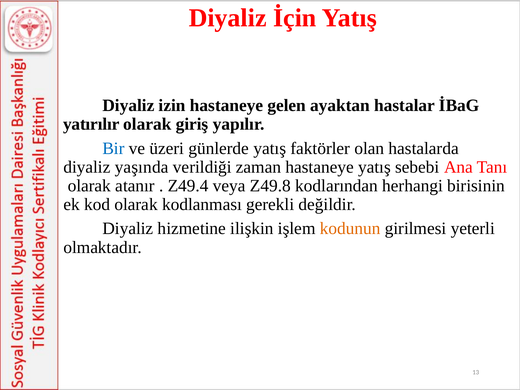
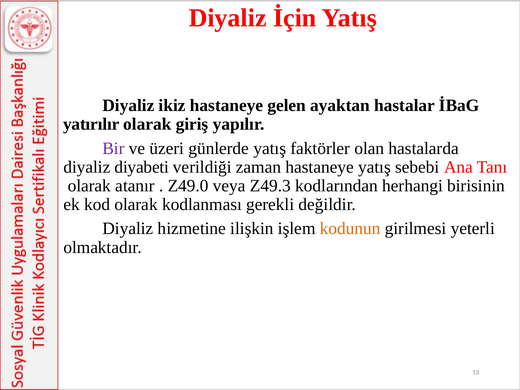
izin: izin -> ikiz (172, 105)
Bir colour: blue -> purple (113, 148)
yaşında: yaşında -> diyabeti (142, 167)
Z49.4: Z49.4 -> Z49.0 (188, 186)
Z49.8: Z49.8 -> Z49.3 (270, 186)
